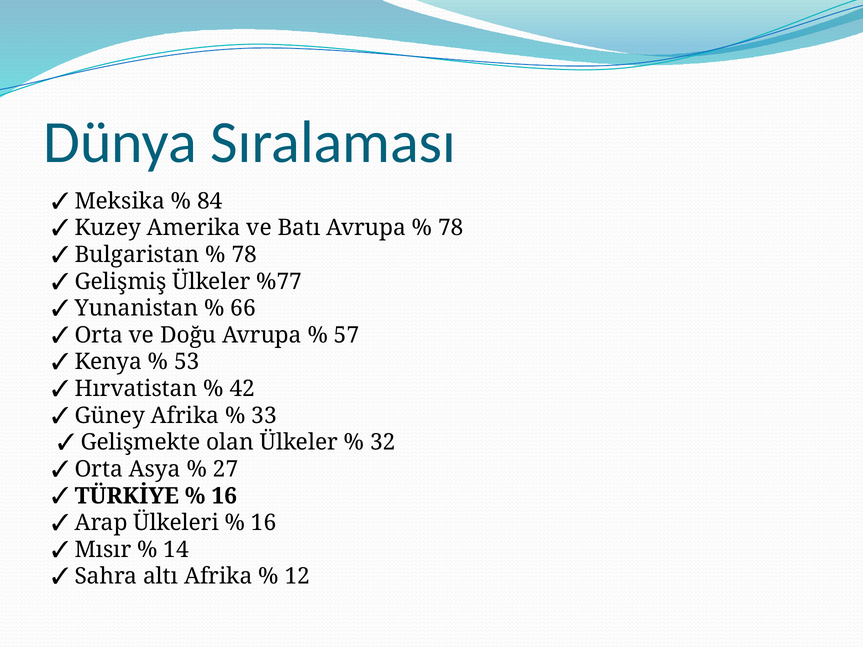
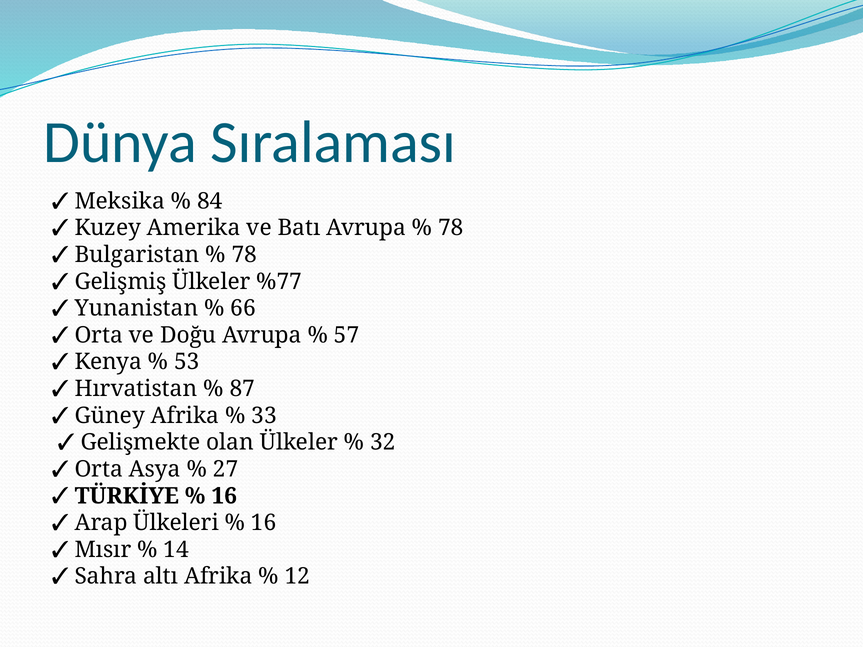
42: 42 -> 87 (242, 389)
